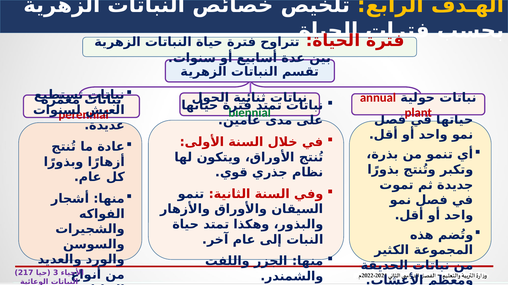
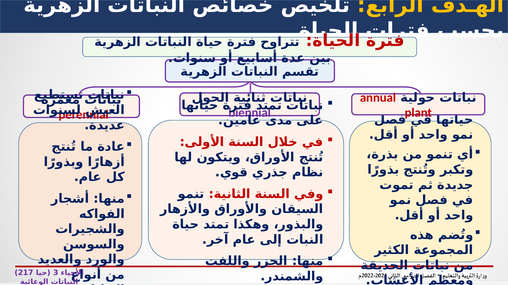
biennial colour: green -> purple (250, 113)
